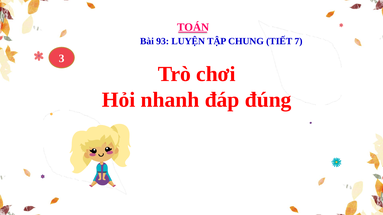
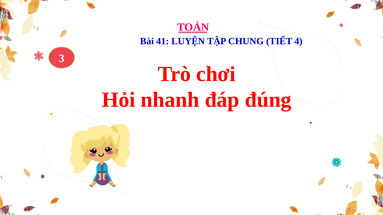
93: 93 -> 41 (163, 41)
7: 7 -> 4 (298, 41)
